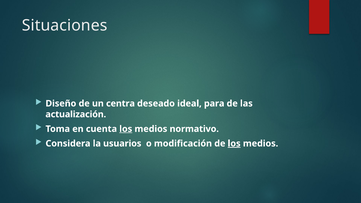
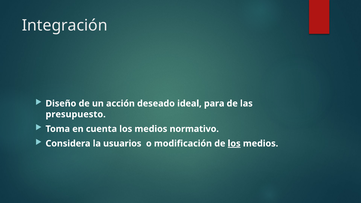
Situaciones: Situaciones -> Integración (65, 25)
centra: centra -> acción (120, 104)
actualización: actualización -> presupuesto (76, 114)
los underline: present -> none (126, 129)
